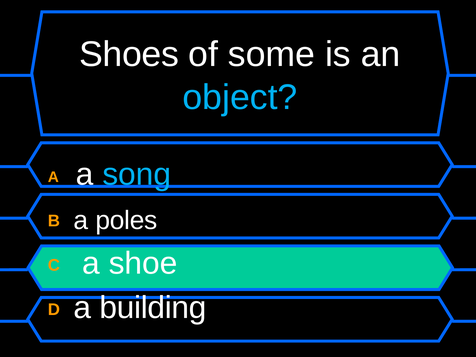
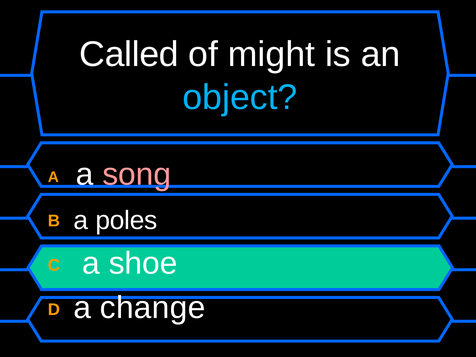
Shoes: Shoes -> Called (129, 54)
some: some -> might (272, 54)
song colour: light blue -> pink (137, 174)
building: building -> change (153, 308)
